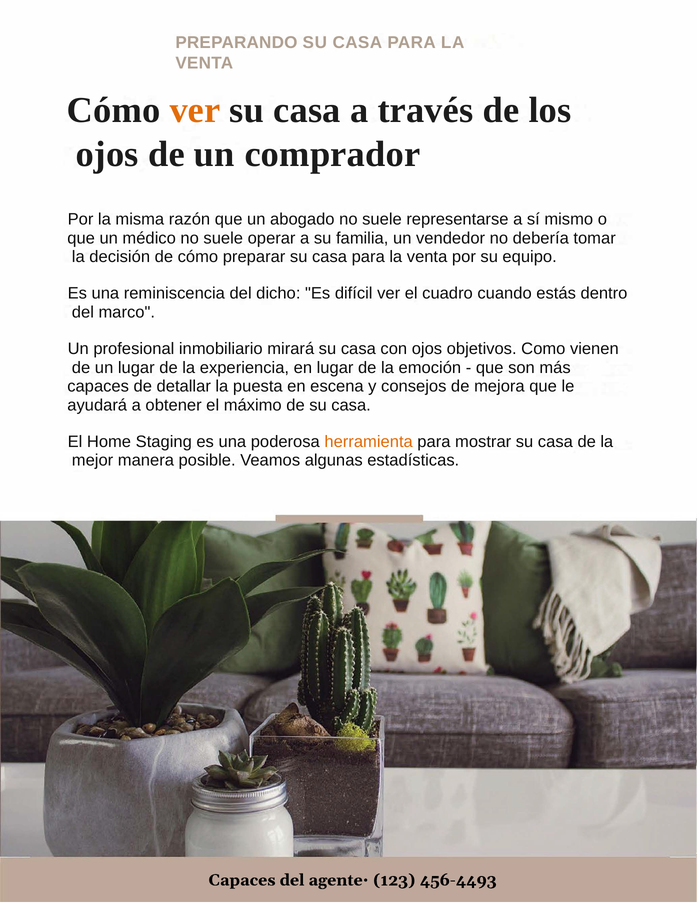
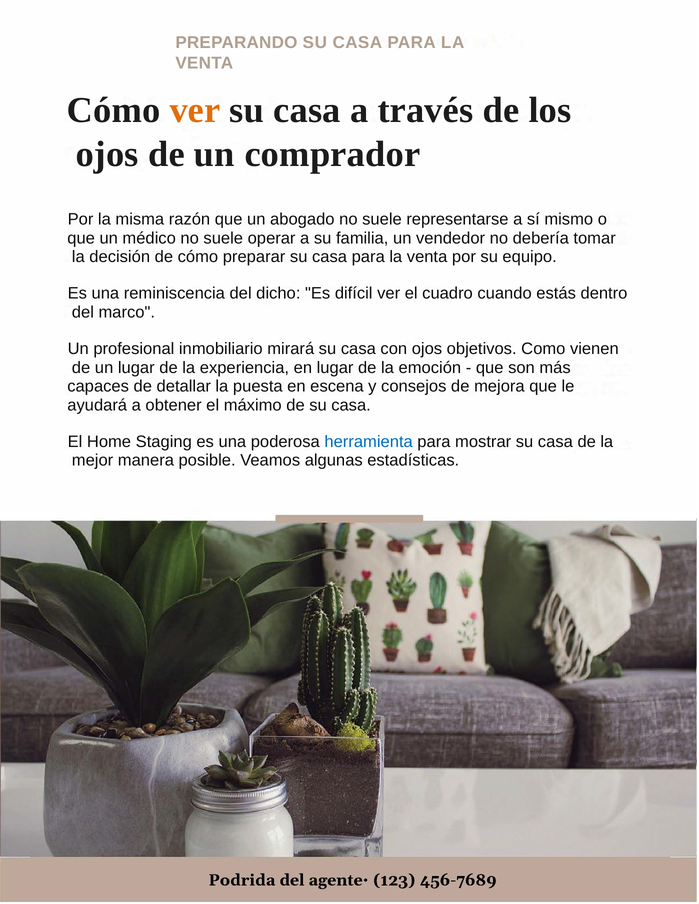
herramienta colour: orange -> blue (369, 442)
Capaces: Capaces -> Podrida (242, 880)
456-4493: 456-4493 -> 456-7689 (458, 880)
